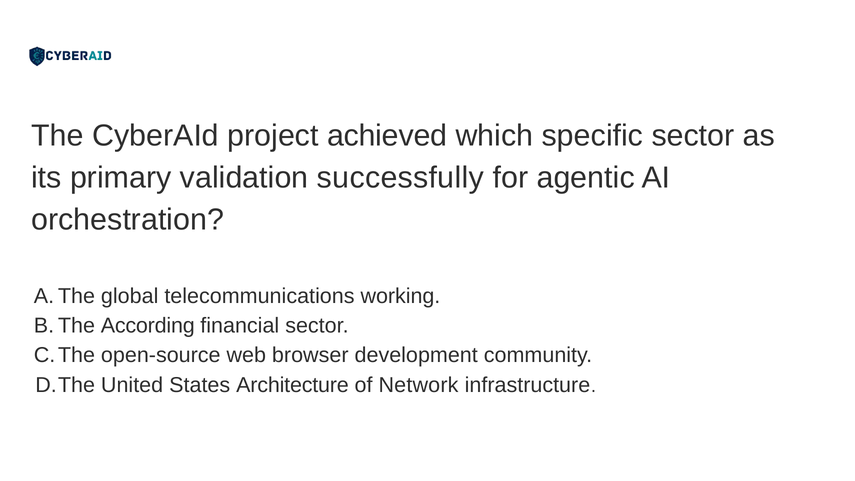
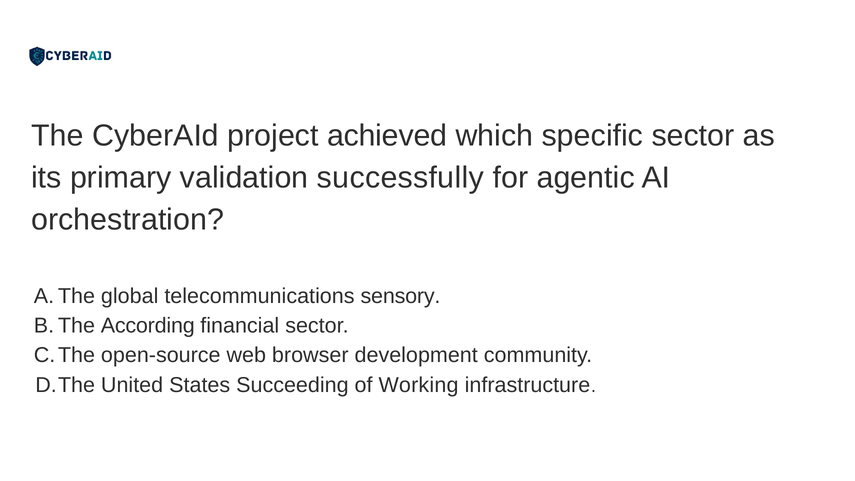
working: working -> sensory (401, 296)
Architecture: Architecture -> Succeeding (292, 385)
Network: Network -> Working (419, 385)
